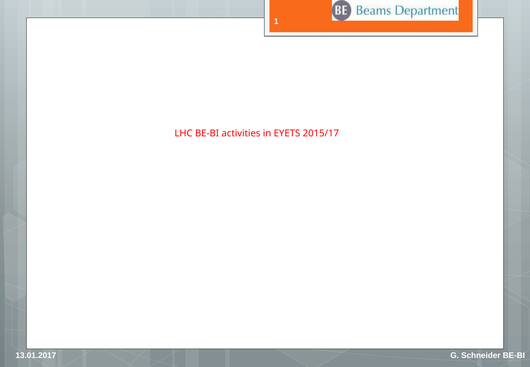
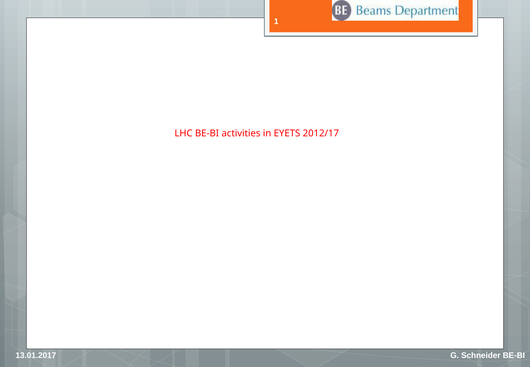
2015/17: 2015/17 -> 2012/17 (321, 133)
